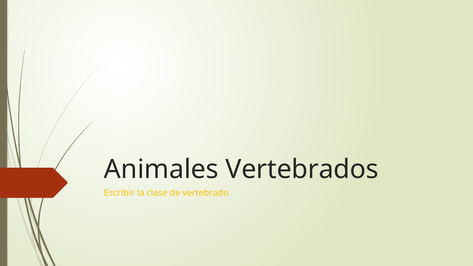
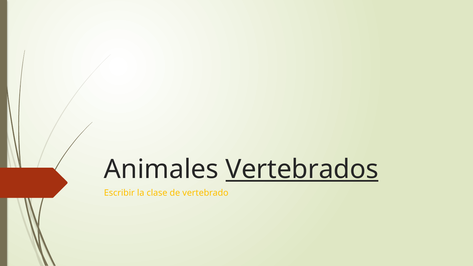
Vertebrados underline: none -> present (302, 169)
